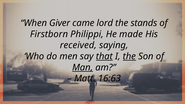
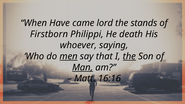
Giver: Giver -> Have (60, 23)
made: made -> death (131, 34)
received: received -> whoever (78, 45)
men underline: none -> present (69, 56)
that underline: present -> none (104, 56)
16:63: 16:63 -> 16:16 (109, 79)
